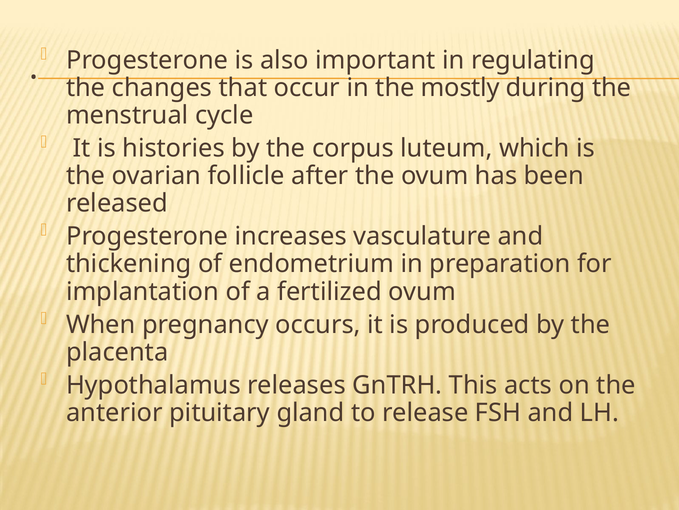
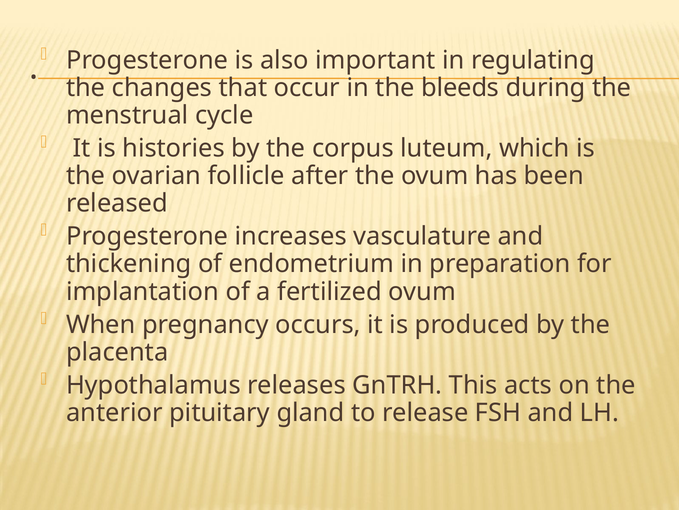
mostly: mostly -> bleeds (460, 88)
